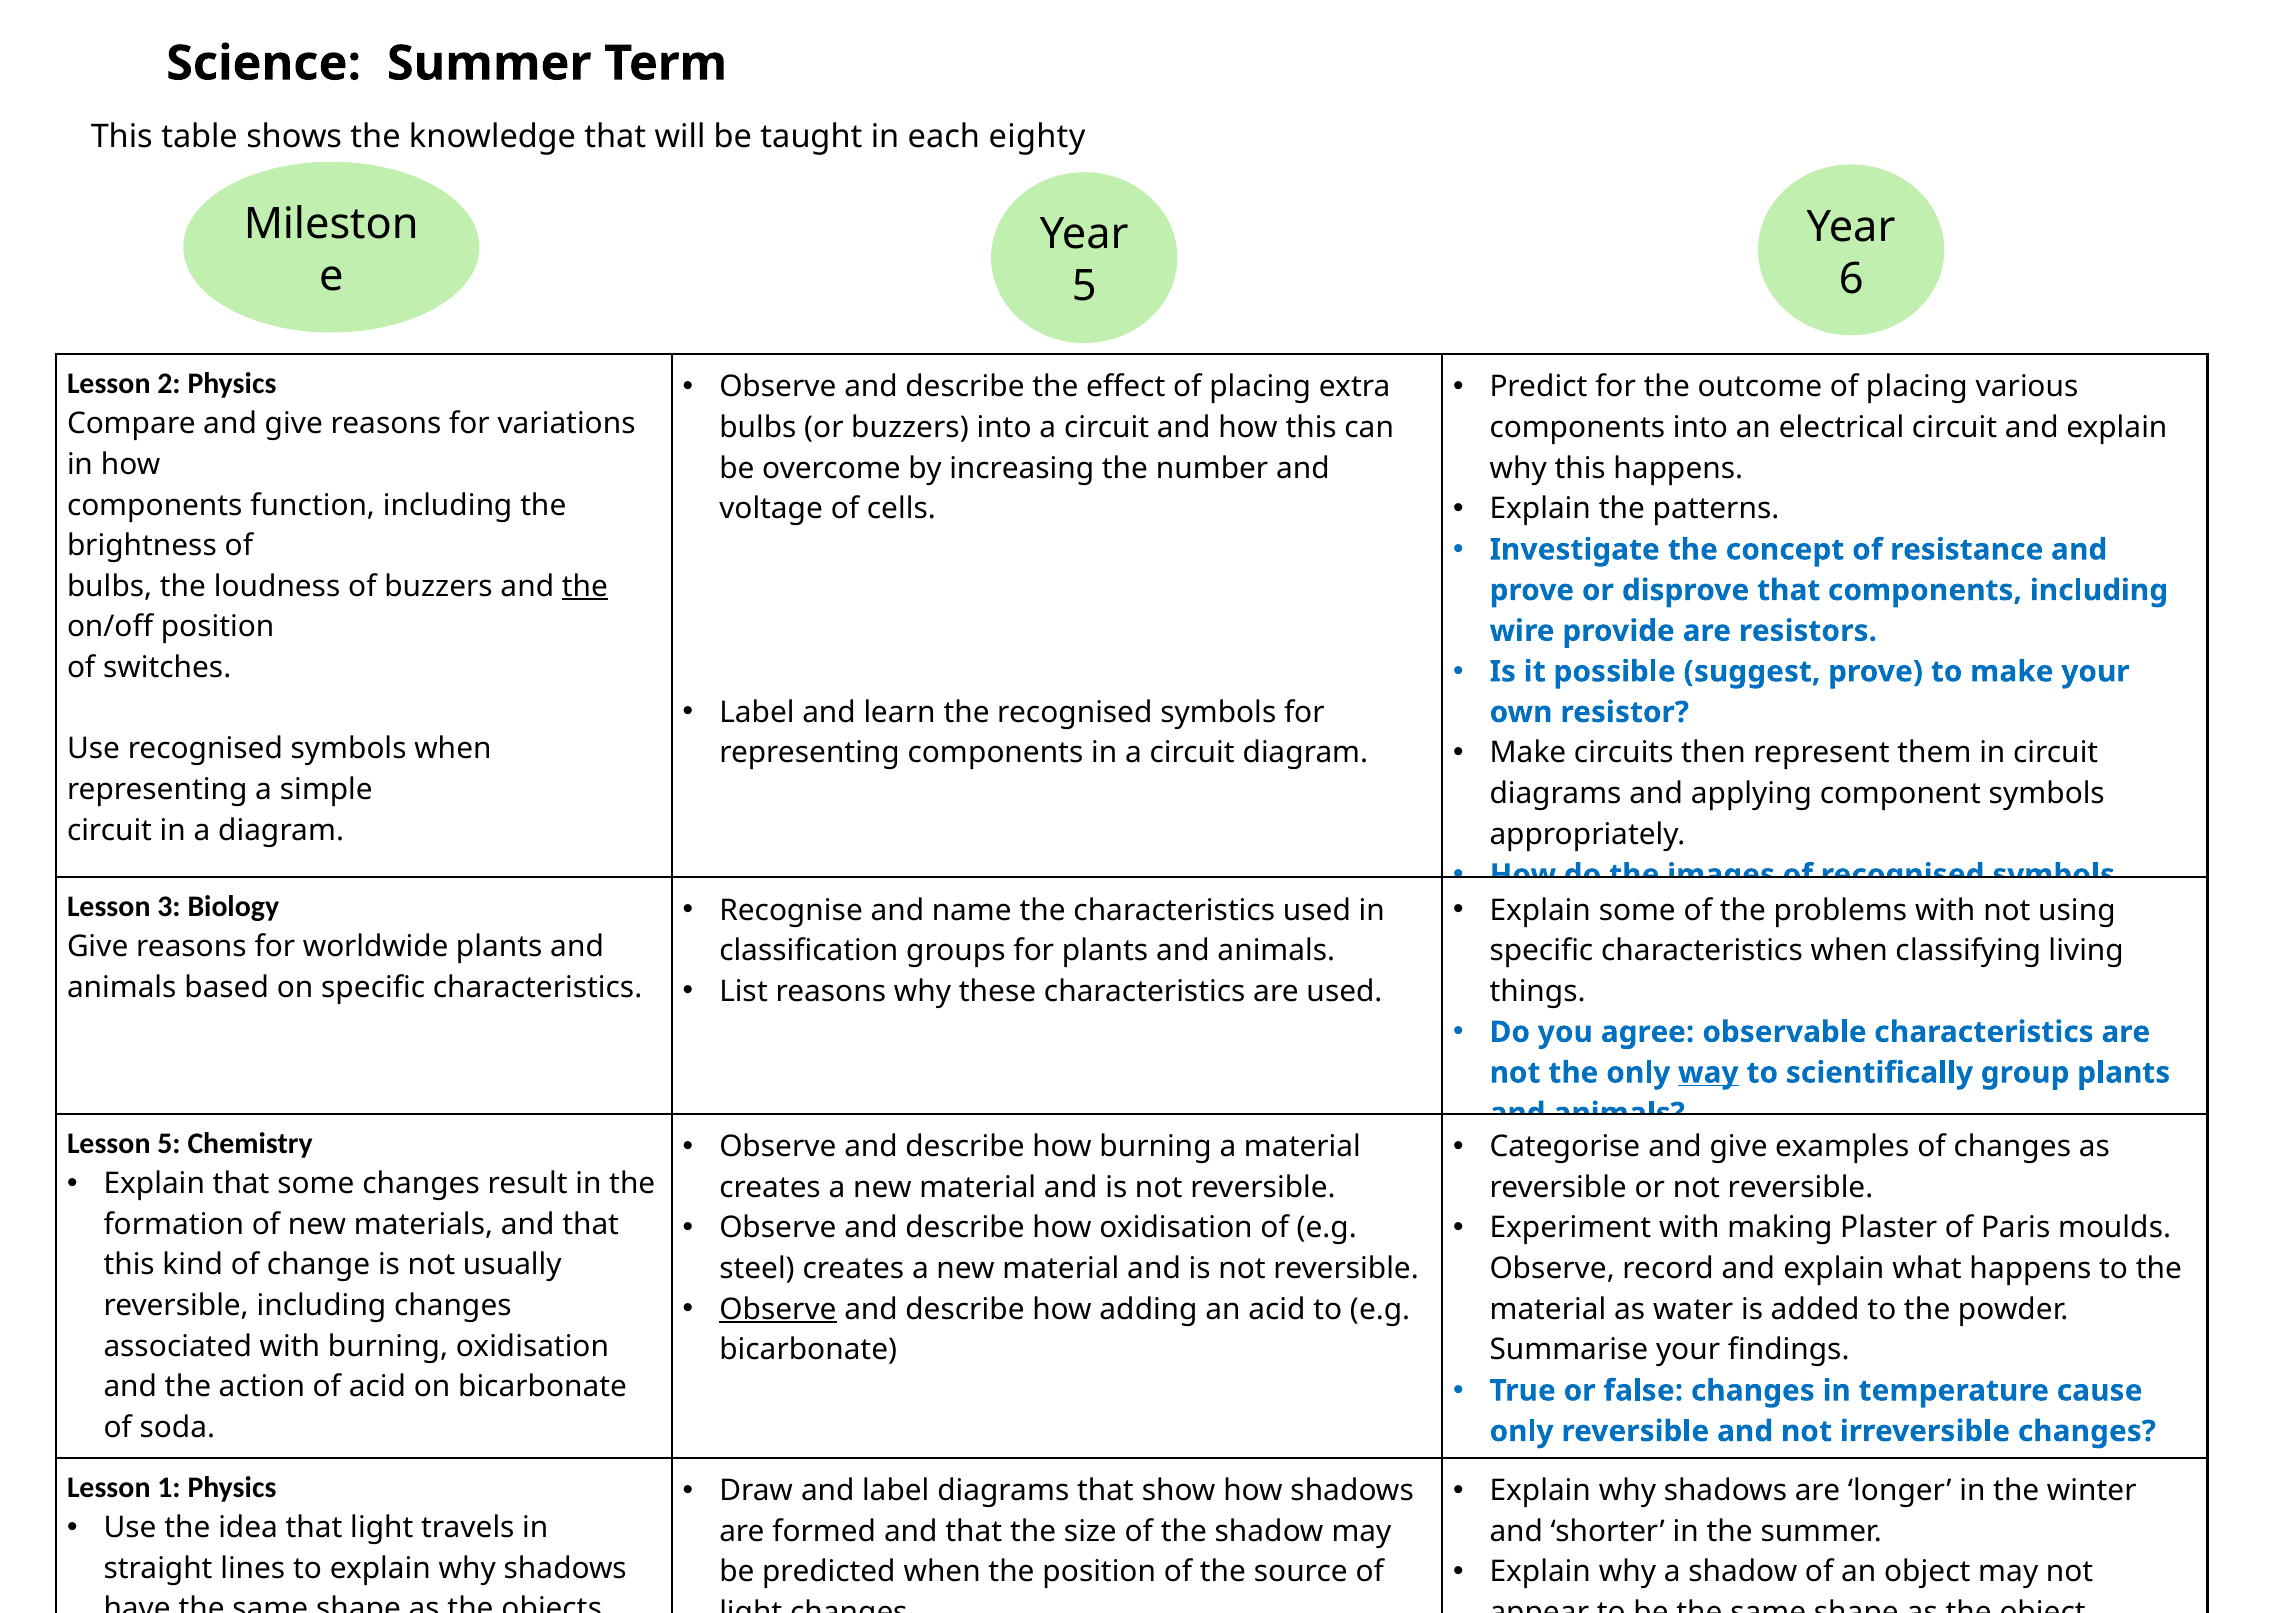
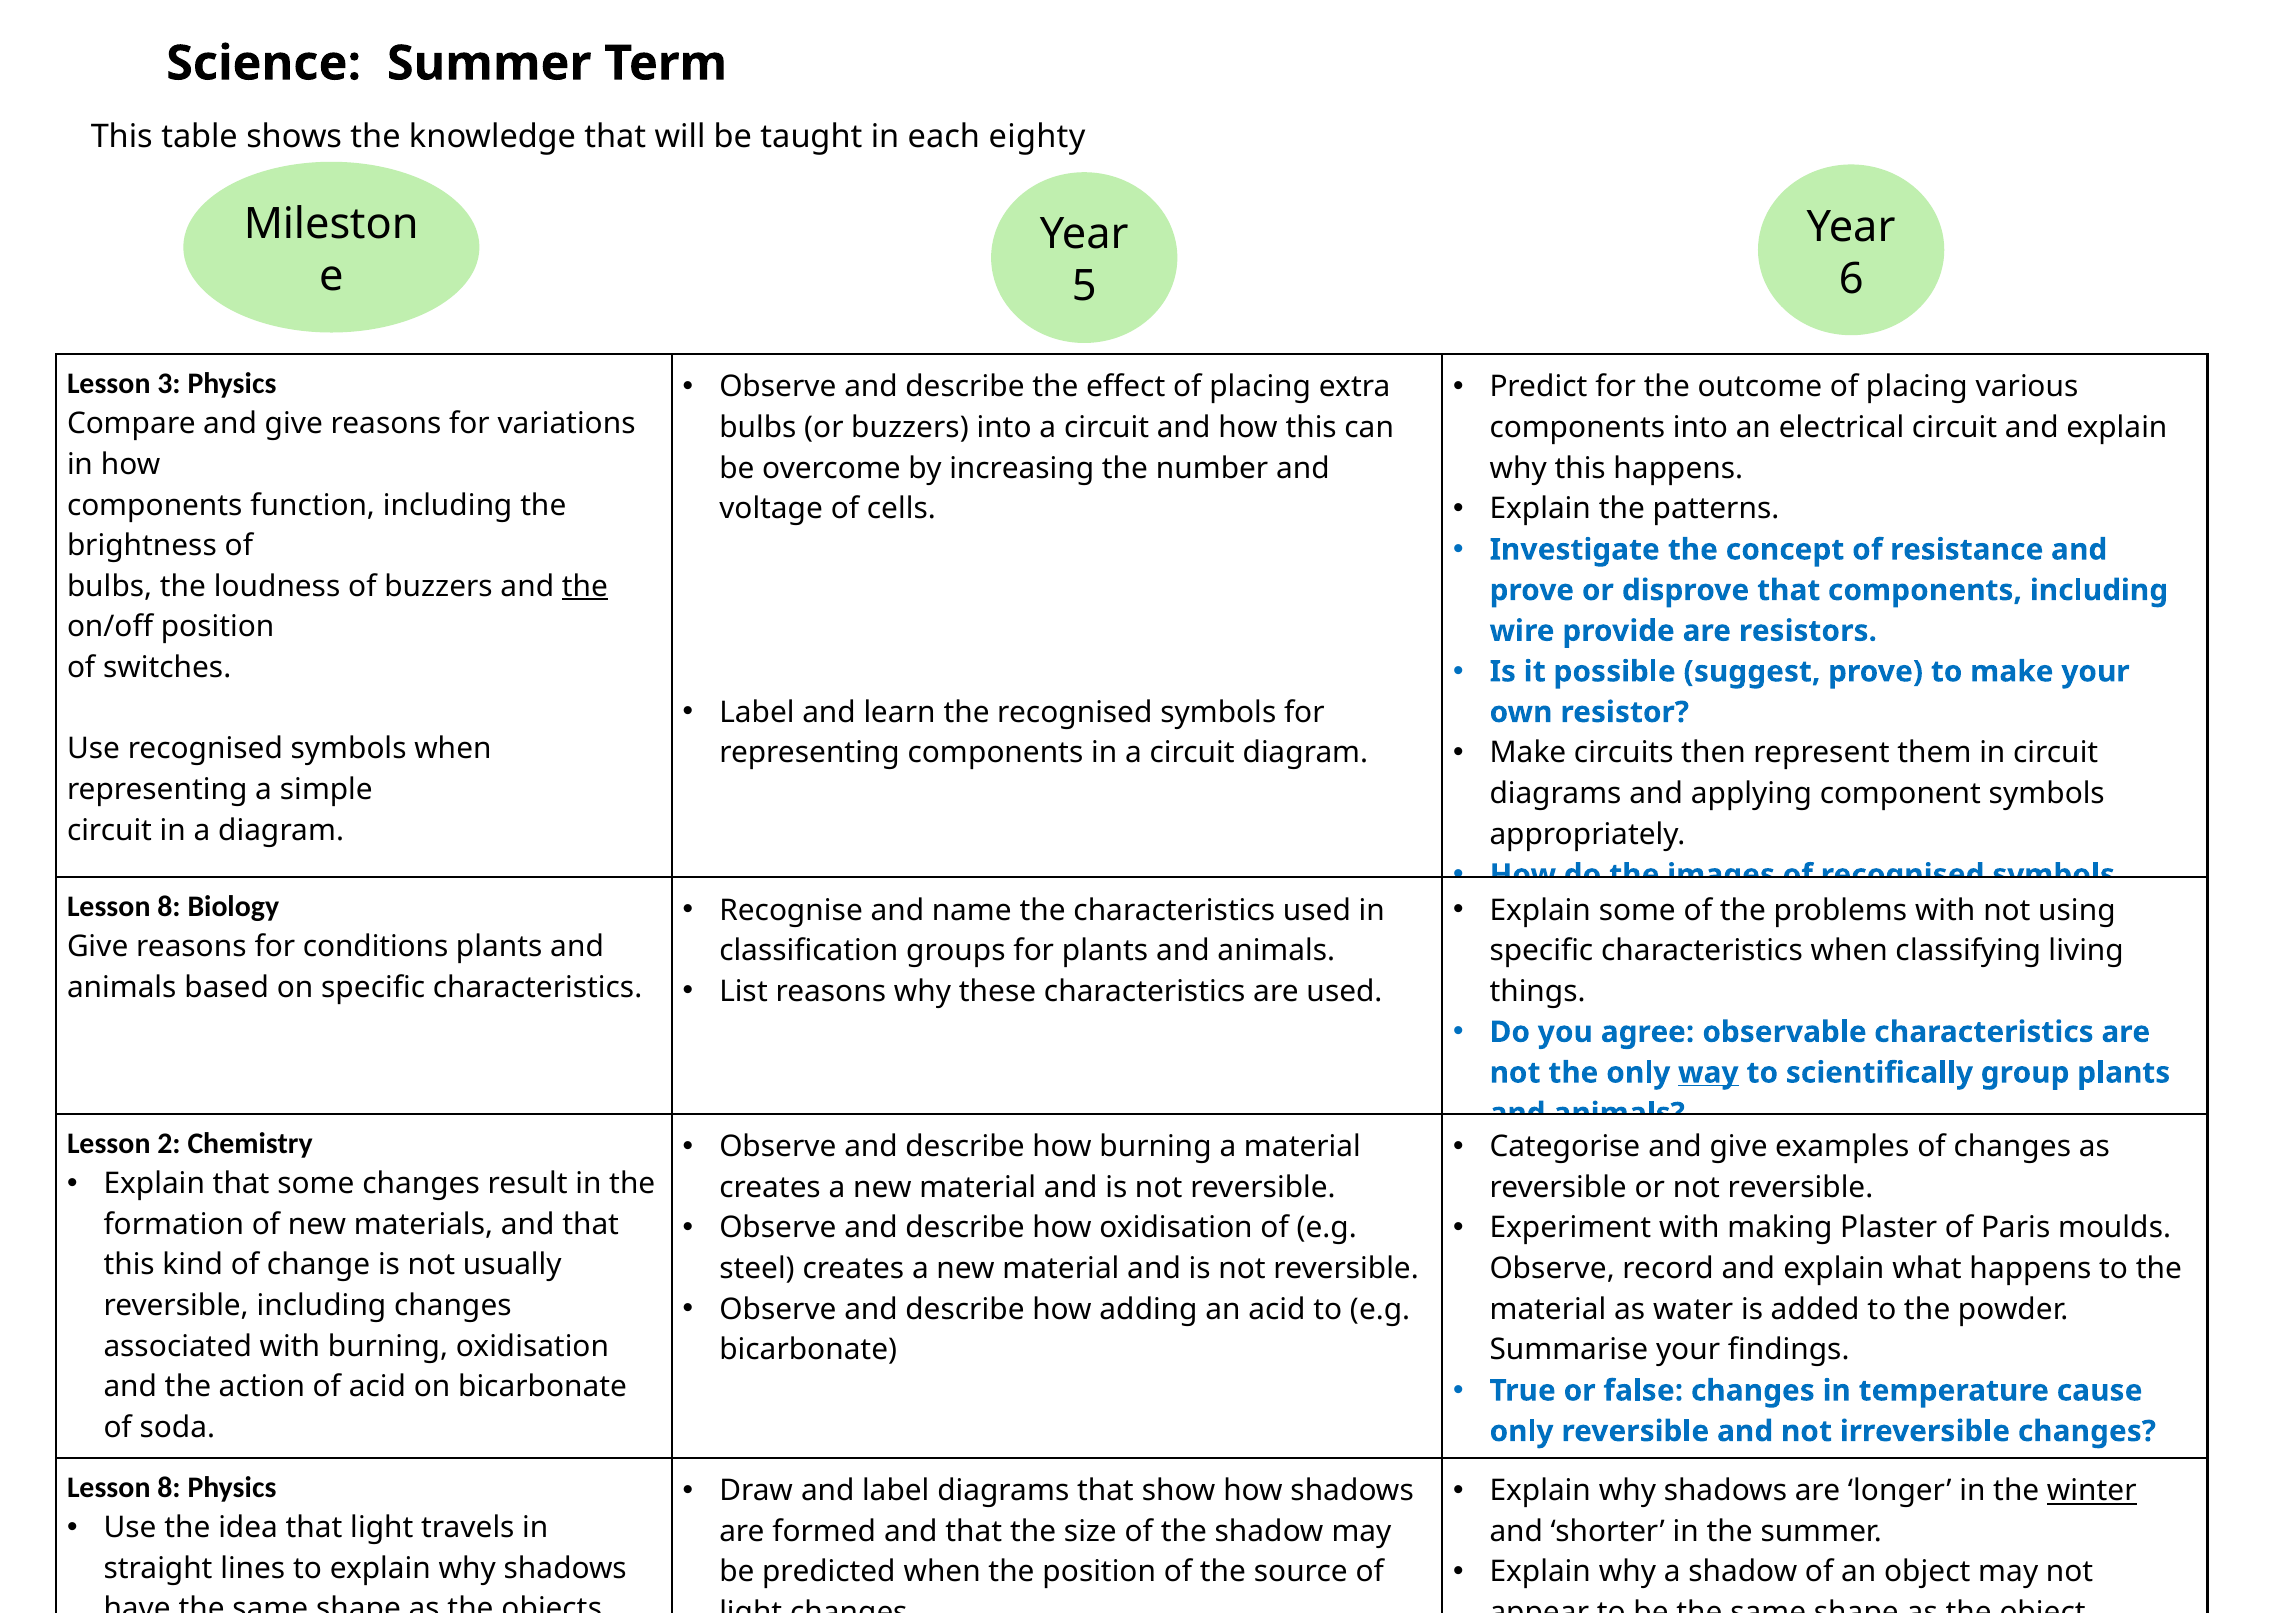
2: 2 -> 3 (169, 384)
3: 3 -> 8 (169, 907)
worldwide: worldwide -> conditions (376, 947)
Lesson 5: 5 -> 2 (169, 1144)
Observe underline: present -> none (778, 1310)
1: 1 -> 8 (169, 1488)
winter underline: none -> present (2092, 1491)
